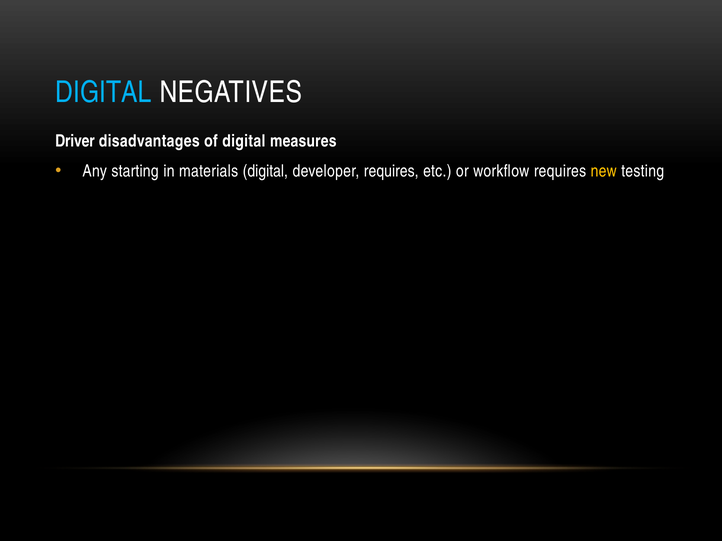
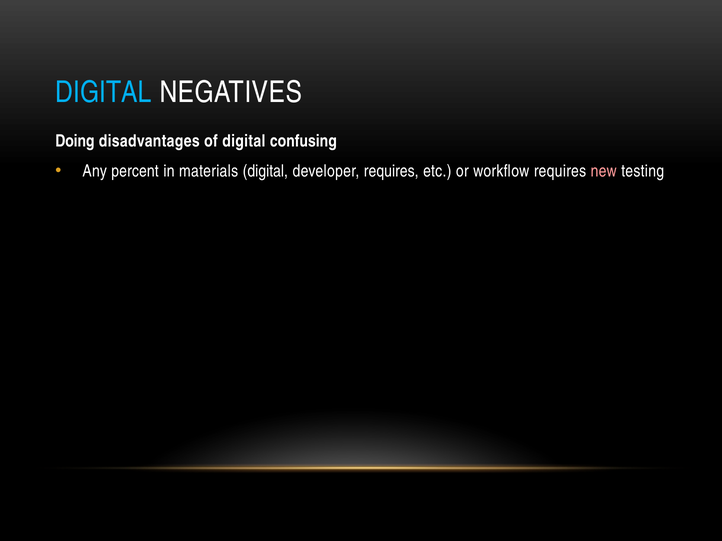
Driver: Driver -> Doing (75, 141)
measures: measures -> confusing (303, 141)
starting: starting -> percent (135, 171)
new colour: yellow -> pink (604, 171)
